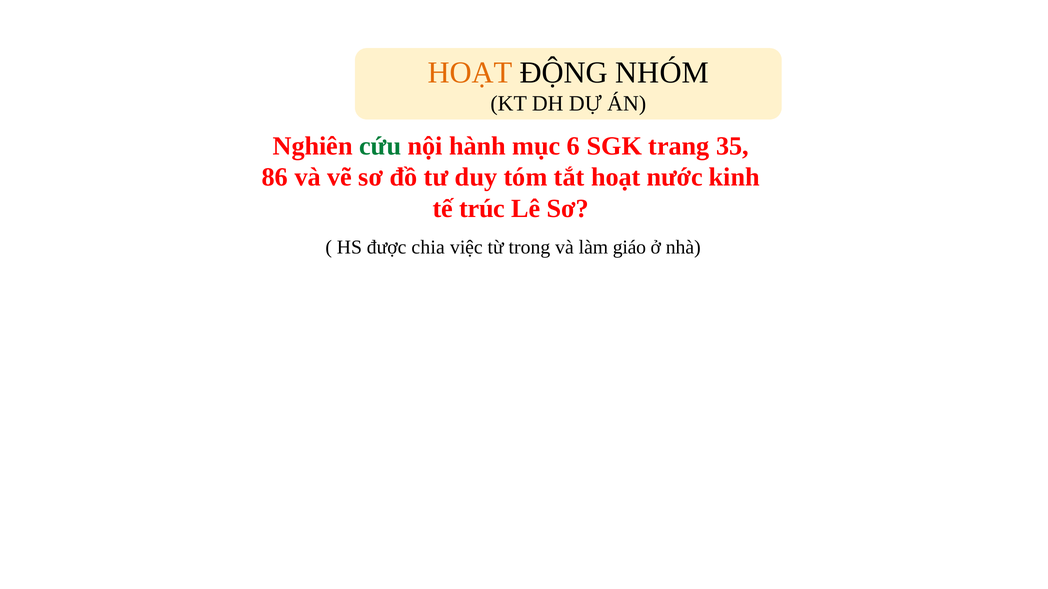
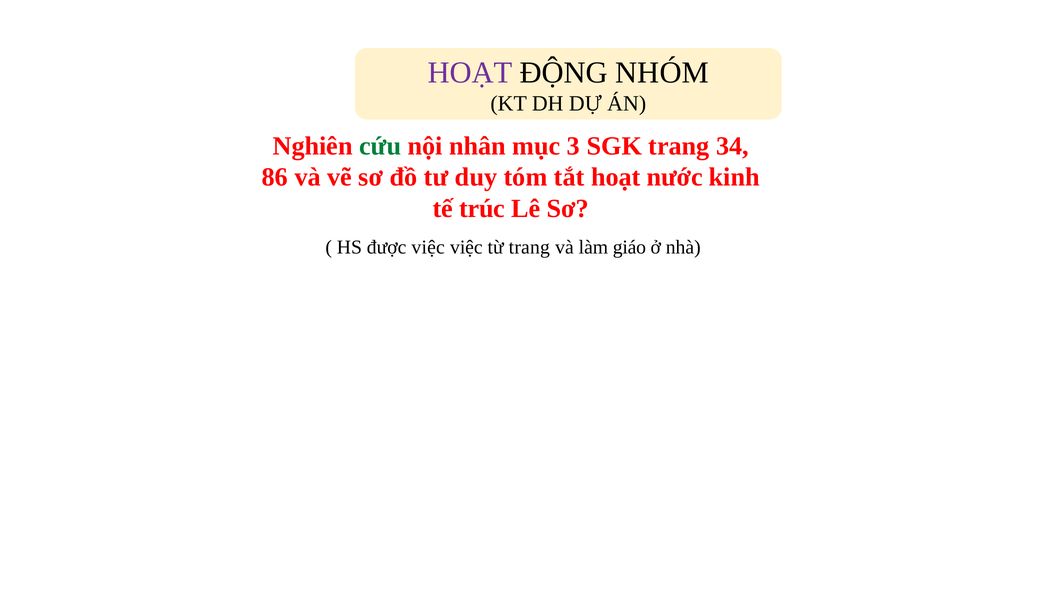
HOẠT colour: orange -> purple (470, 73)
hành: hành -> nhân (478, 146)
6: 6 -> 3 (574, 146)
35: 35 -> 34 (732, 146)
được chia: chia -> việc (428, 248)
từ trong: trong -> trang (529, 248)
